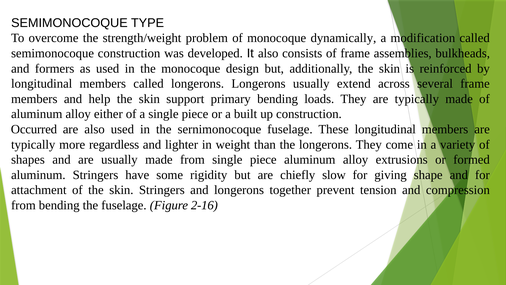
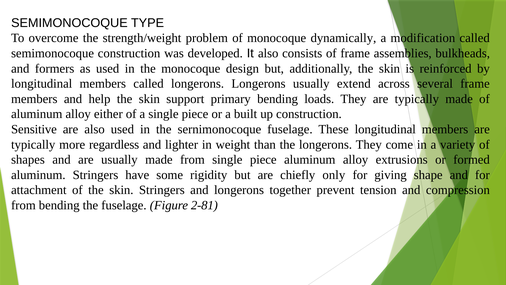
Occurred: Occurred -> Sensitive (34, 129)
slow: slow -> only (334, 175)
2-16: 2-16 -> 2-81 (204, 205)
